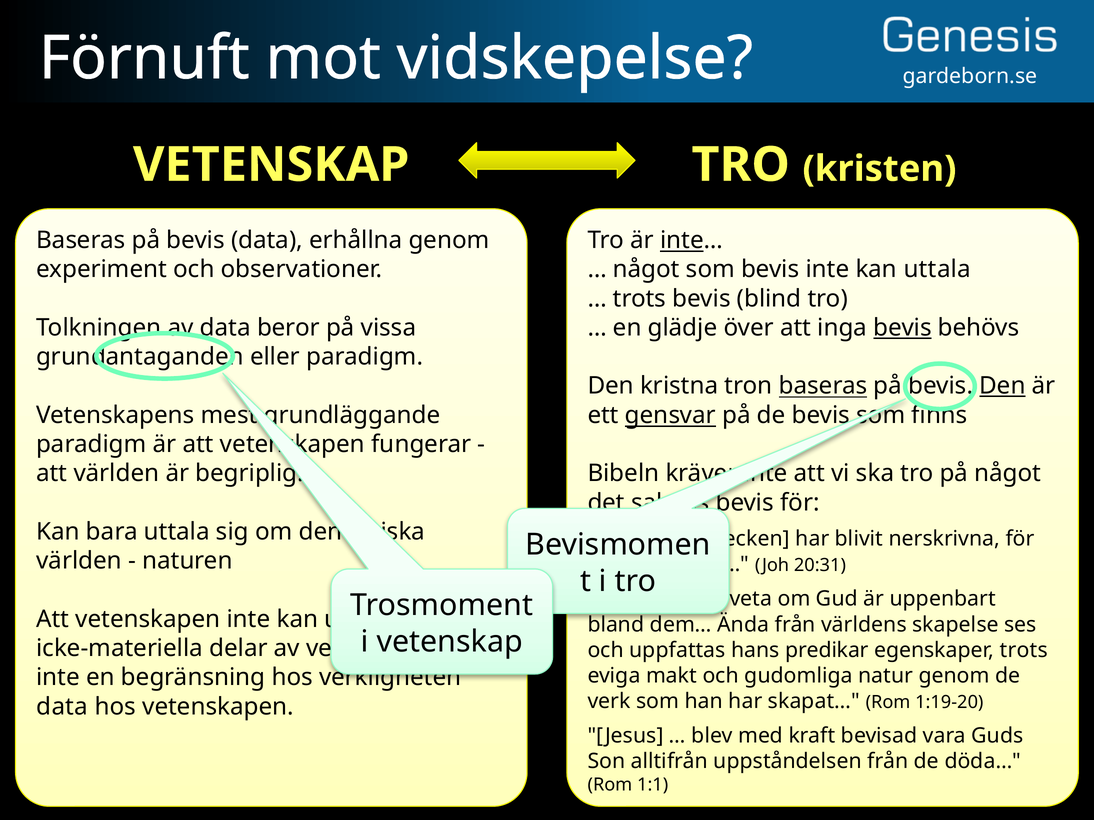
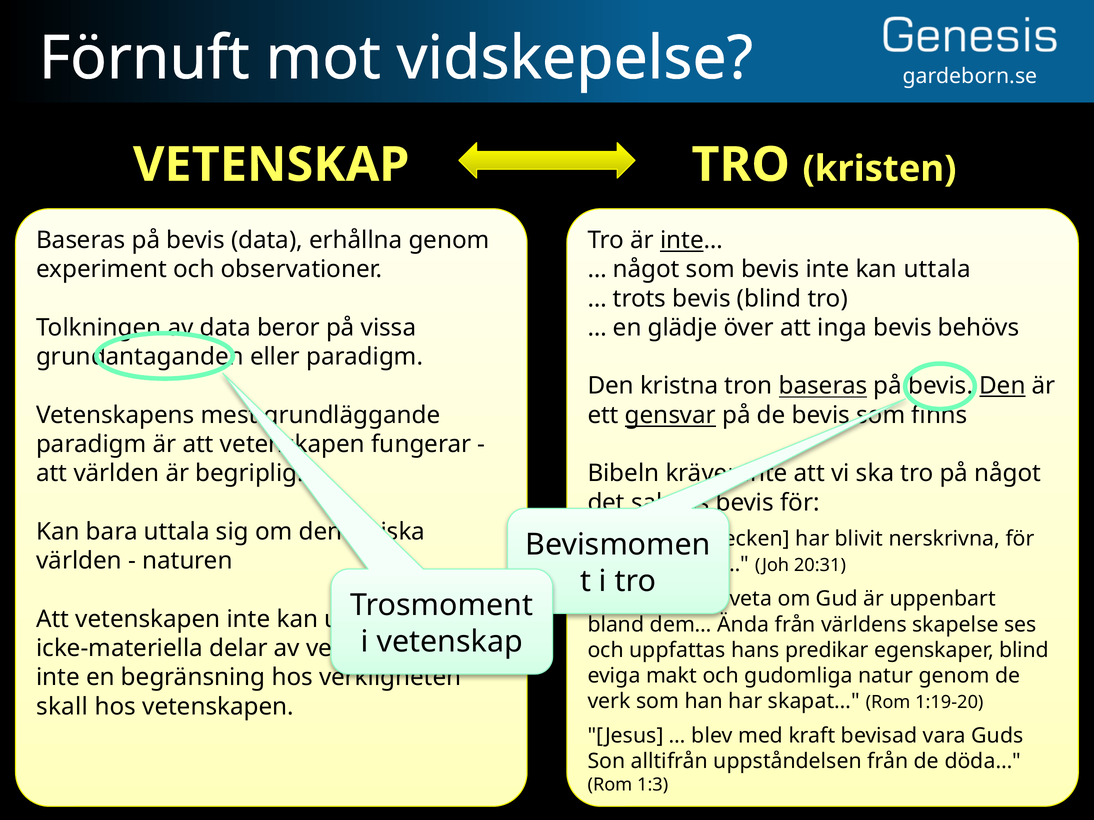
bevis underline: present -> none (903, 328)
egenskaper trots: trots -> blind (1024, 650)
data: data -> skall (62, 707)
1:1: 1:1 -> 1:3 (653, 785)
